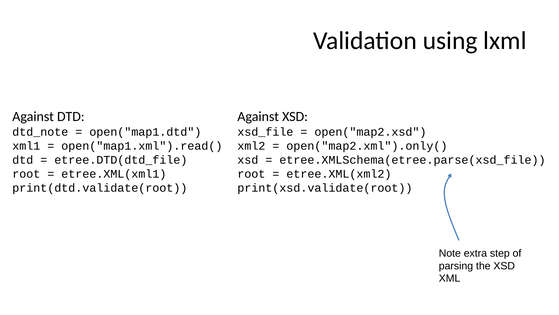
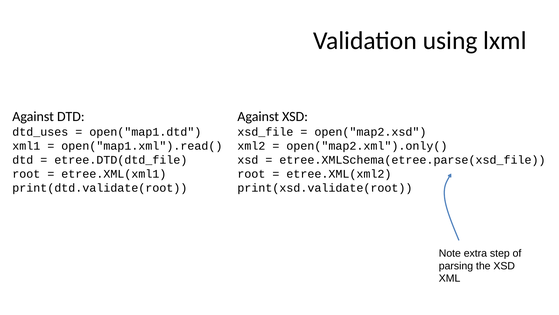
dtd_note: dtd_note -> dtd_uses (40, 132)
